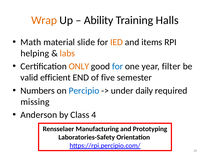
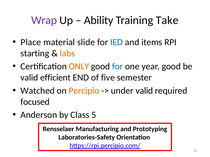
Wrap colour: orange -> purple (44, 20)
Halls: Halls -> Take (167, 20)
Math: Math -> Place (31, 42)
IED colour: orange -> blue (117, 42)
helping: helping -> starting (35, 54)
year filter: filter -> good (171, 67)
Numbers: Numbers -> Watched (38, 91)
Percipio colour: blue -> orange (84, 91)
under daily: daily -> valid (144, 91)
missing: missing -> focused (35, 102)
4: 4 -> 5 (94, 115)
